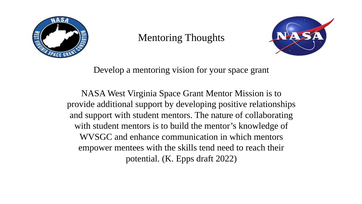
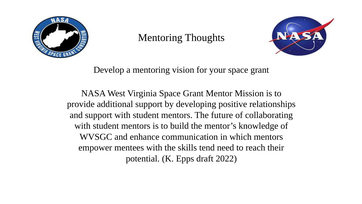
nature: nature -> future (222, 115)
